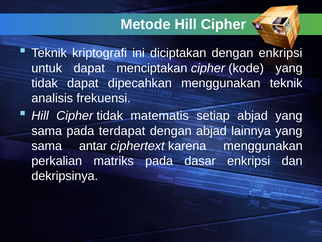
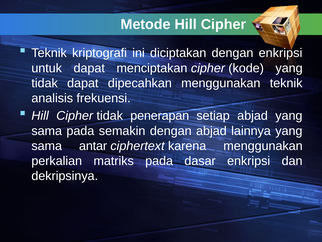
matematis: matematis -> penerapan (160, 116)
terdapat: terdapat -> semakin (122, 131)
